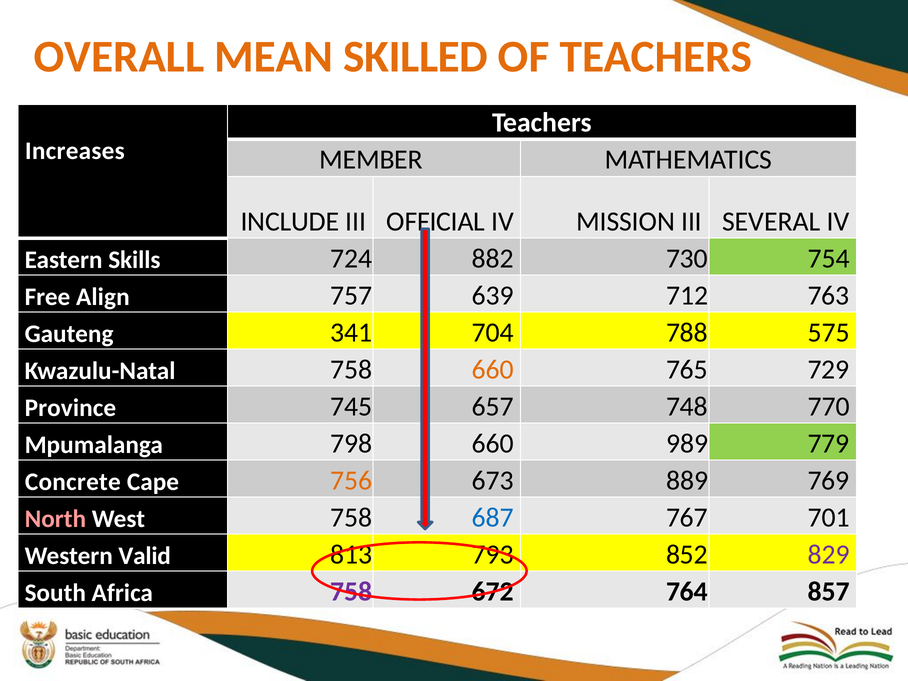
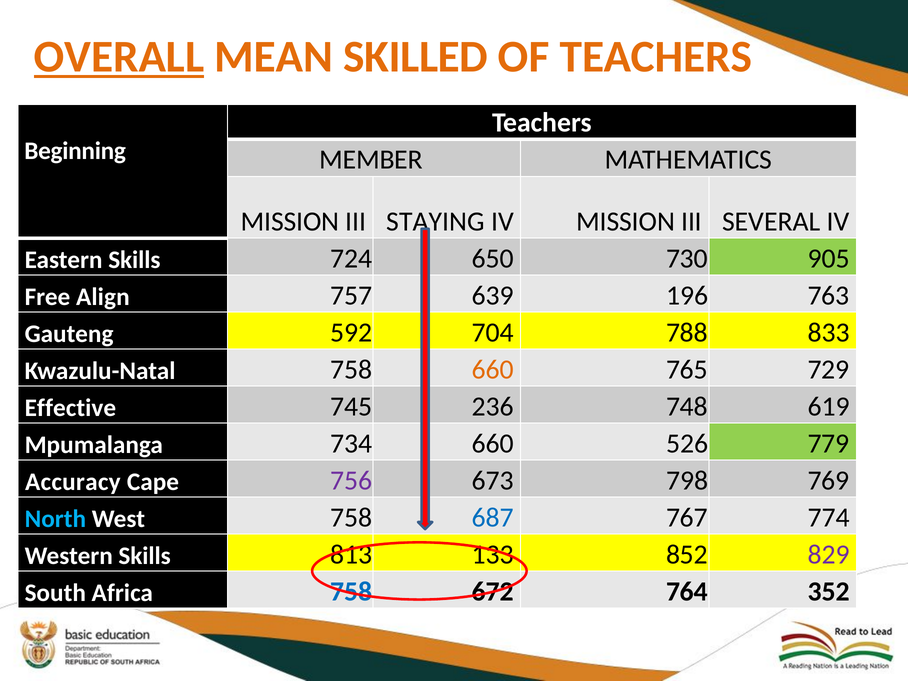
OVERALL underline: none -> present (119, 57)
Increases: Increases -> Beginning (75, 151)
INCLUDE: INCLUDE -> MISSION (290, 222)
OFFICIAL: OFFICIAL -> STAYING (436, 222)
882: 882 -> 650 (493, 259)
754: 754 -> 905 (829, 259)
712: 712 -> 196 (687, 296)
341: 341 -> 592 (351, 333)
575: 575 -> 833 (829, 333)
Province: Province -> Effective (70, 408)
657: 657 -> 236 (493, 407)
770: 770 -> 619 (829, 407)
798: 798 -> 734 (351, 444)
989: 989 -> 526 (687, 444)
Concrete: Concrete -> Accuracy (73, 482)
756 colour: orange -> purple (351, 481)
889: 889 -> 798 (687, 481)
North colour: pink -> light blue (55, 519)
701: 701 -> 774 (829, 518)
Western Valid: Valid -> Skills (145, 556)
793: 793 -> 133 (493, 555)
758 colour: purple -> blue (351, 592)
857: 857 -> 352 (829, 592)
